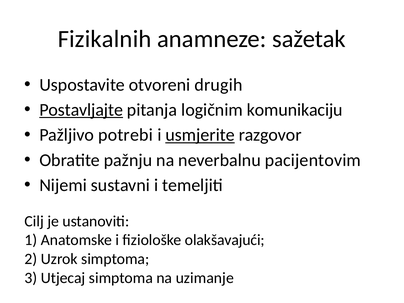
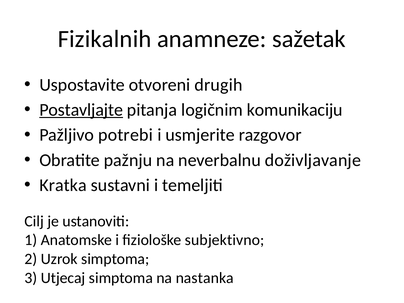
usmjerite underline: present -> none (200, 135)
pacijentovim: pacijentovim -> doživljavanje (313, 160)
Nijemi: Nijemi -> Kratka (63, 185)
olakšavajući: olakšavajući -> subjektivno (225, 240)
uzimanje: uzimanje -> nastanka (205, 278)
